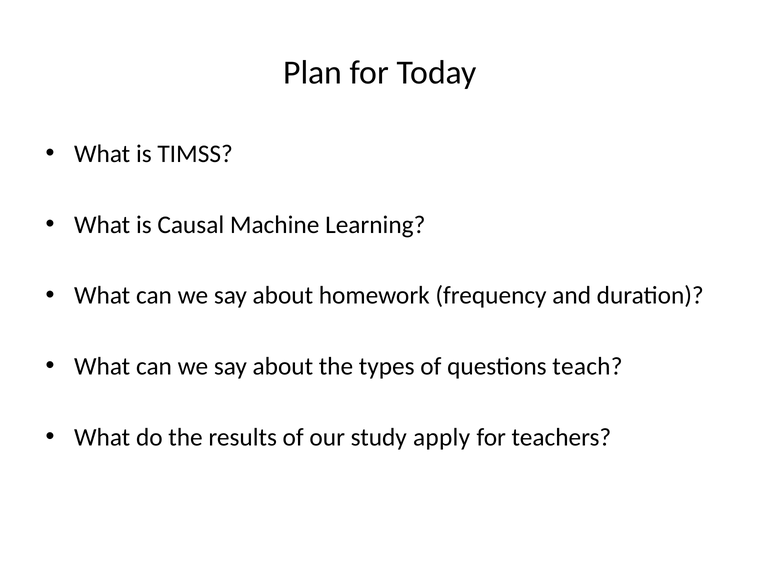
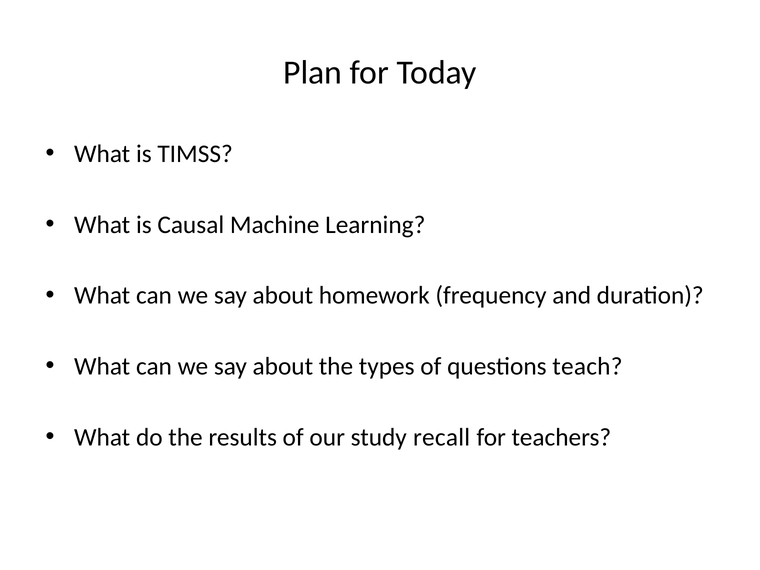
apply: apply -> recall (442, 437)
